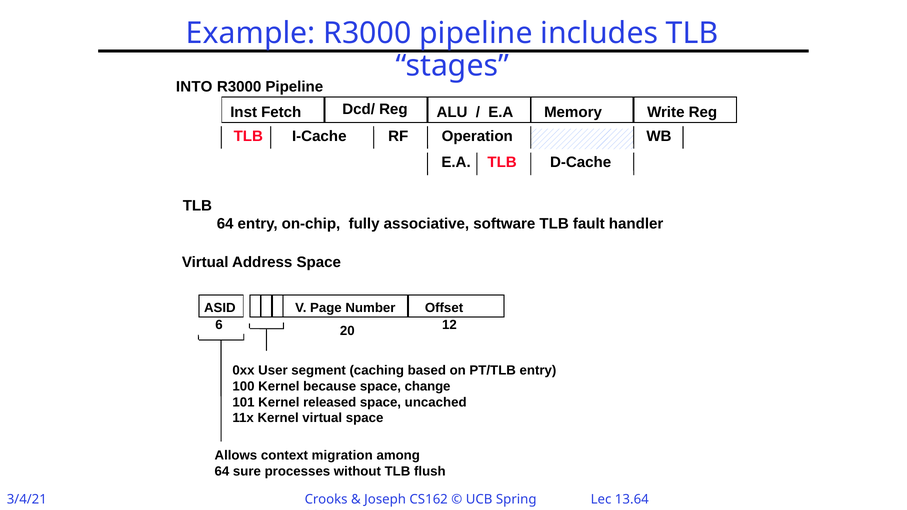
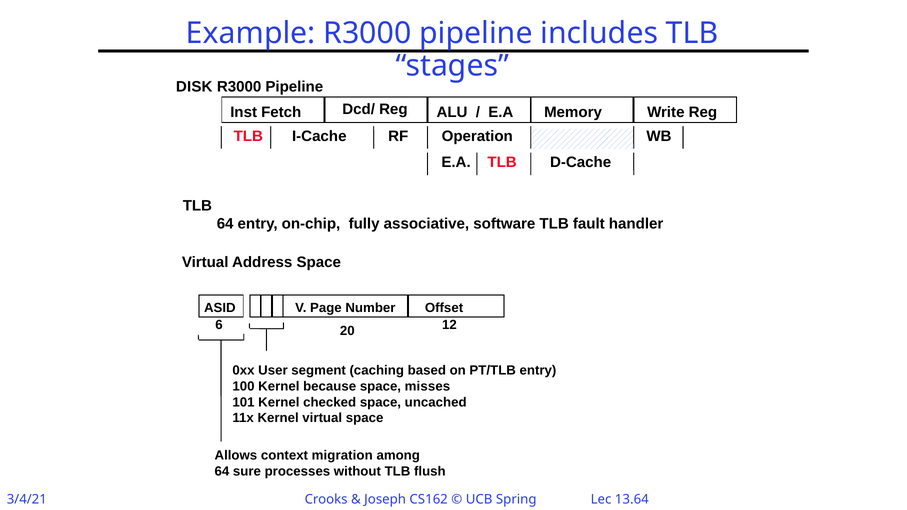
INTO: INTO -> DISK (194, 87)
change: change -> misses (427, 386)
released: released -> checked (330, 402)
